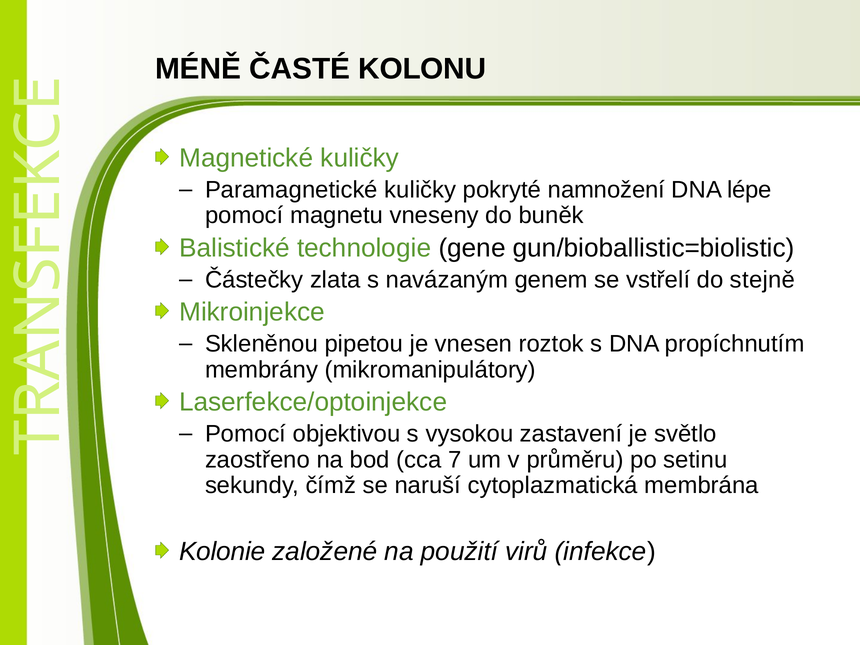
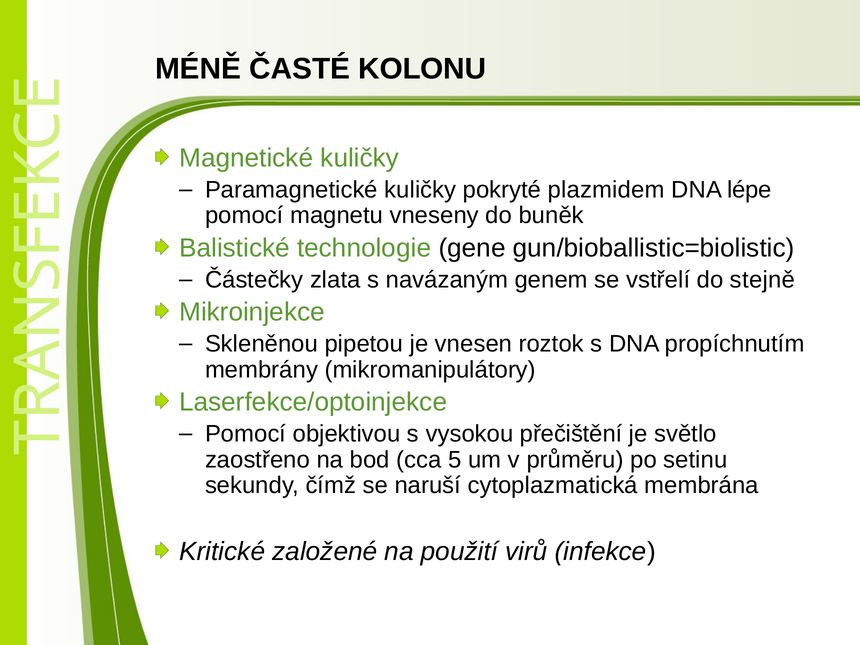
namnožení: namnožení -> plazmidem (606, 190)
zastavení: zastavení -> přečištění (571, 434)
7: 7 -> 5 (455, 460)
Kolonie: Kolonie -> Kritické (222, 551)
